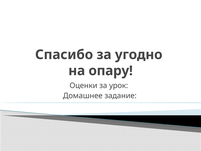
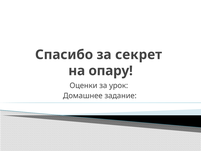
угодно: угодно -> секрет (139, 55)
